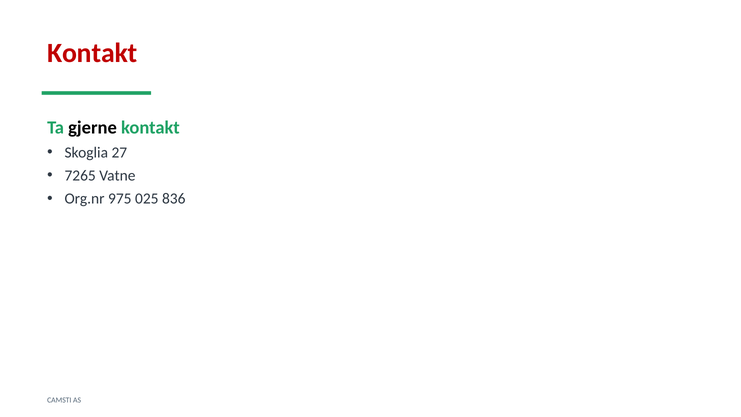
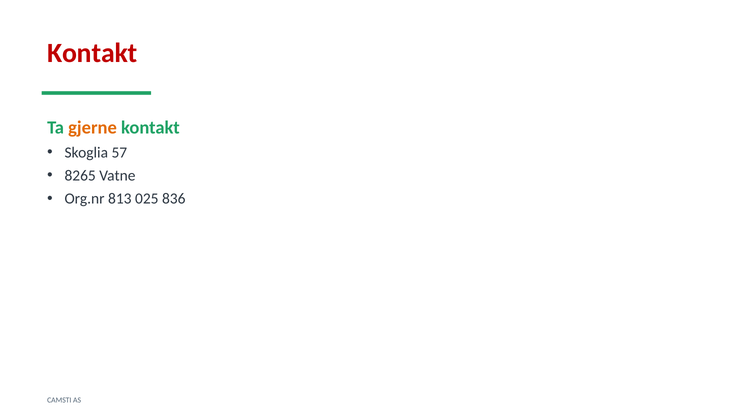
gjerne colour: black -> orange (93, 128)
27: 27 -> 57 (119, 152)
7265: 7265 -> 8265 (80, 176)
975: 975 -> 813 (120, 199)
